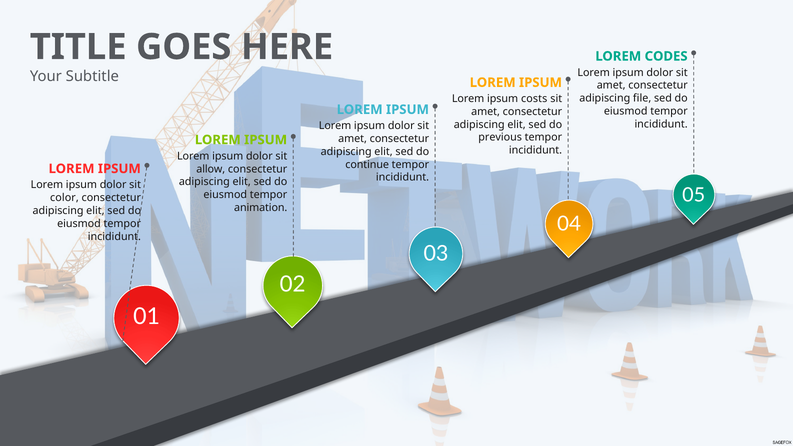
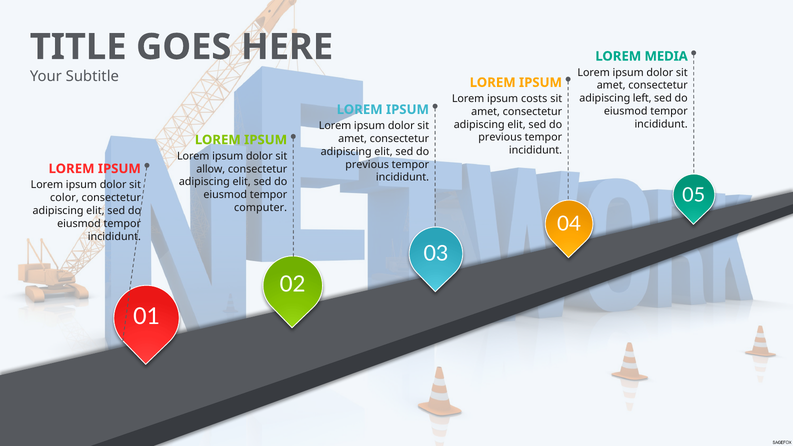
CODES: CODES -> MEDIA (666, 56)
file: file -> left (642, 98)
continue: continue -> previous (367, 164)
animation: animation -> computer (261, 208)
